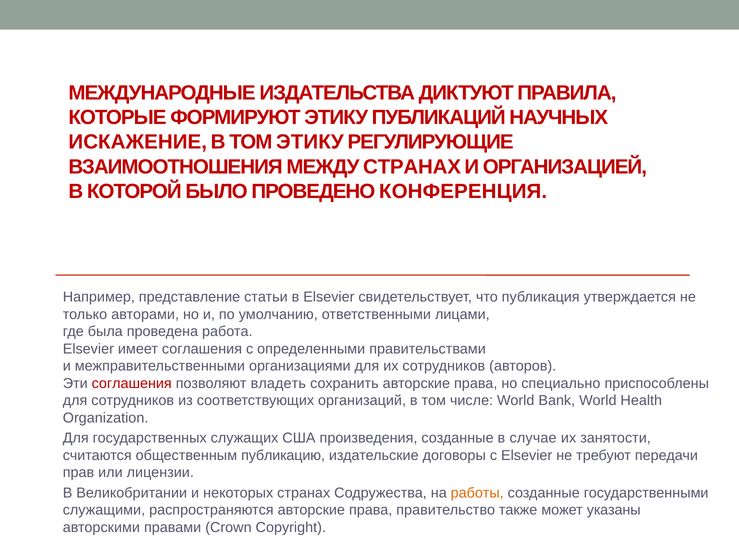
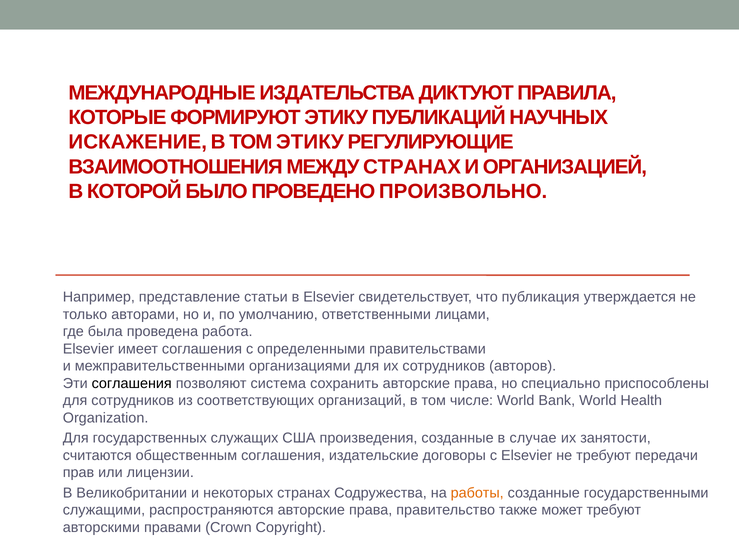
КОНФЕРЕНЦИЯ: КОНФЕРЕНЦИЯ -> ПРОИЗВОЛЬНО (463, 191)
соглашения colour: red -> black (132, 383)
владеть: владеть -> система (278, 383)
общественным публикацию: публикацию -> соглашения (283, 455)
может указаны: указаны -> требуют (614, 509)
